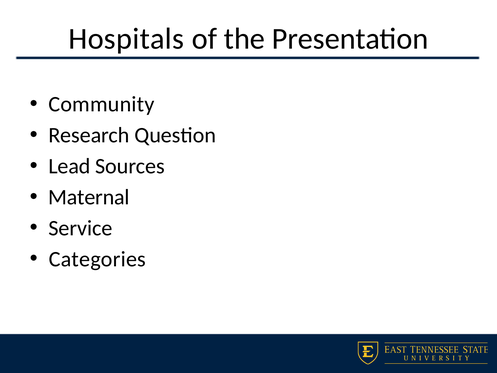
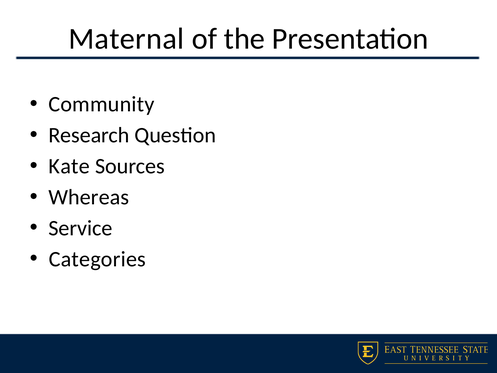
Hospitals: Hospitals -> Maternal (126, 39)
Lead: Lead -> Kate (69, 166)
Maternal: Maternal -> Whereas (89, 197)
